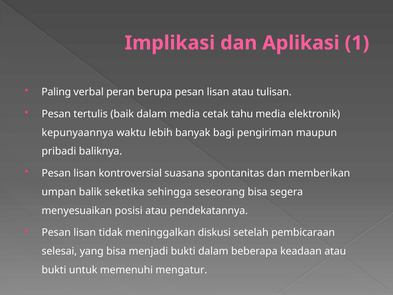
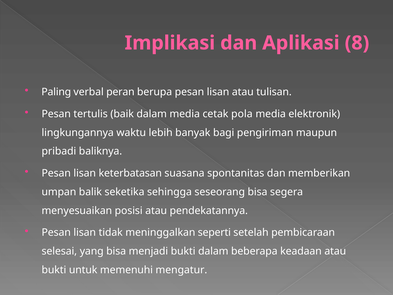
1: 1 -> 8 (357, 43)
tahu: tahu -> pola (242, 114)
kepunyaannya: kepunyaannya -> lingkungannya (78, 132)
kontroversial: kontroversial -> keterbatasan (130, 173)
diskusi: diskusi -> seperti (214, 232)
